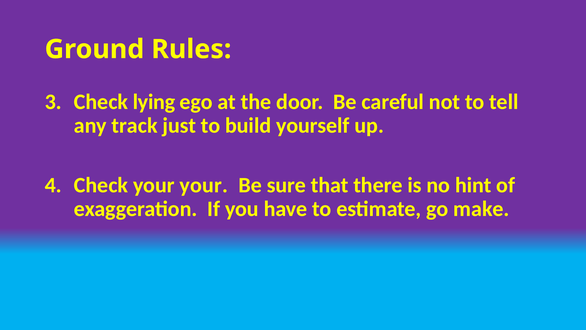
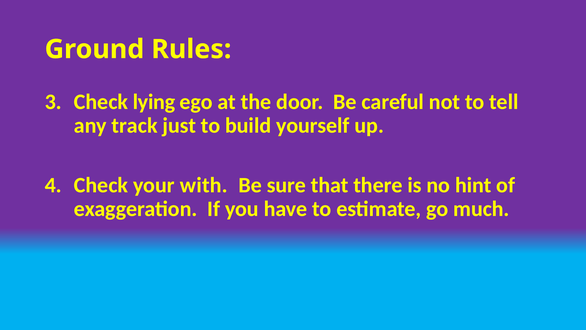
your your: your -> with (204, 185)
make: make -> much (481, 209)
